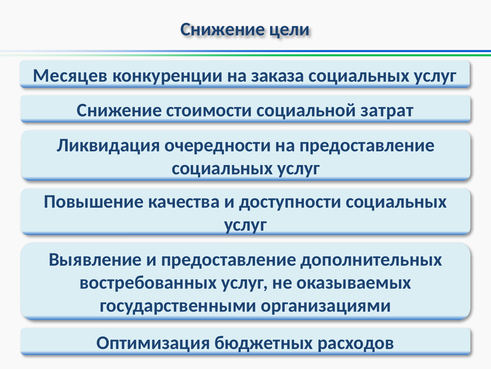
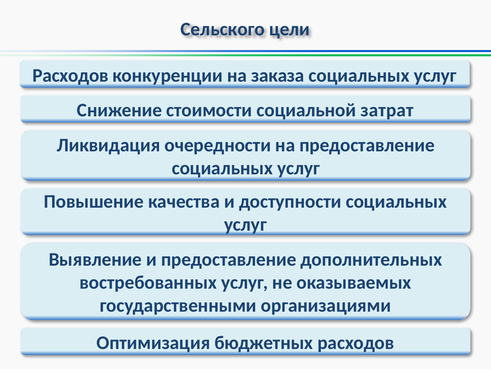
Снижение: Снижение -> Сельского (223, 29)
Месяцев: Месяцев -> Расходов (71, 75)
